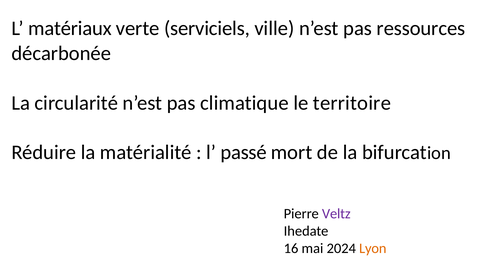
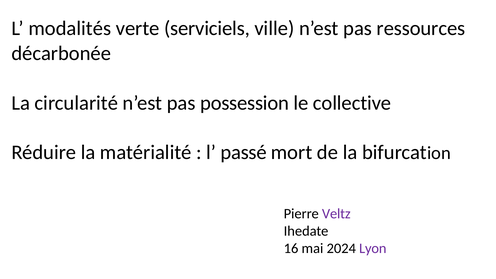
matériaux: matériaux -> modalités (70, 29)
climatique: climatique -> possession (245, 103)
territoire: territoire -> collective (352, 103)
Lyon colour: orange -> purple (373, 248)
